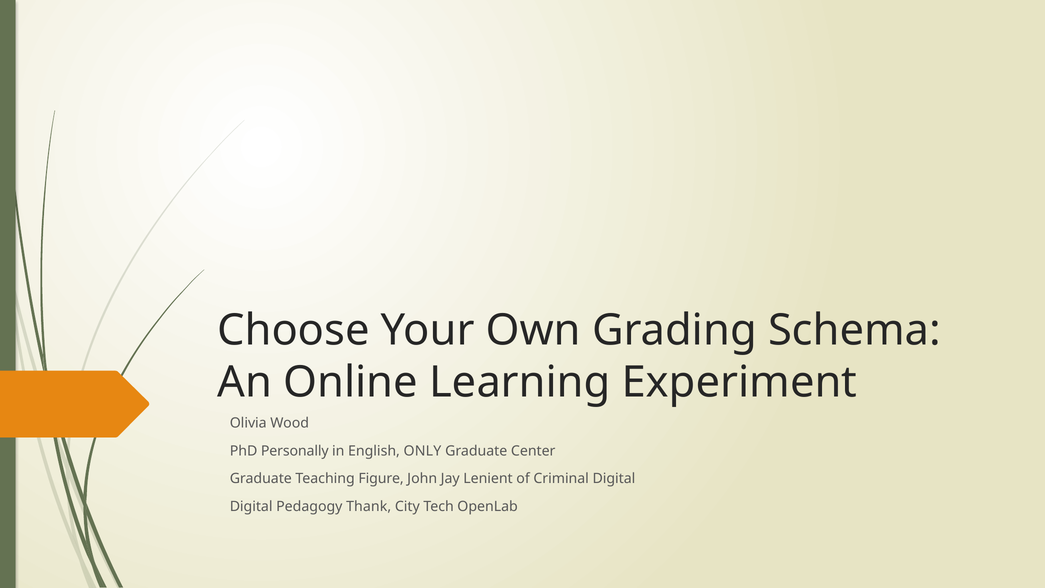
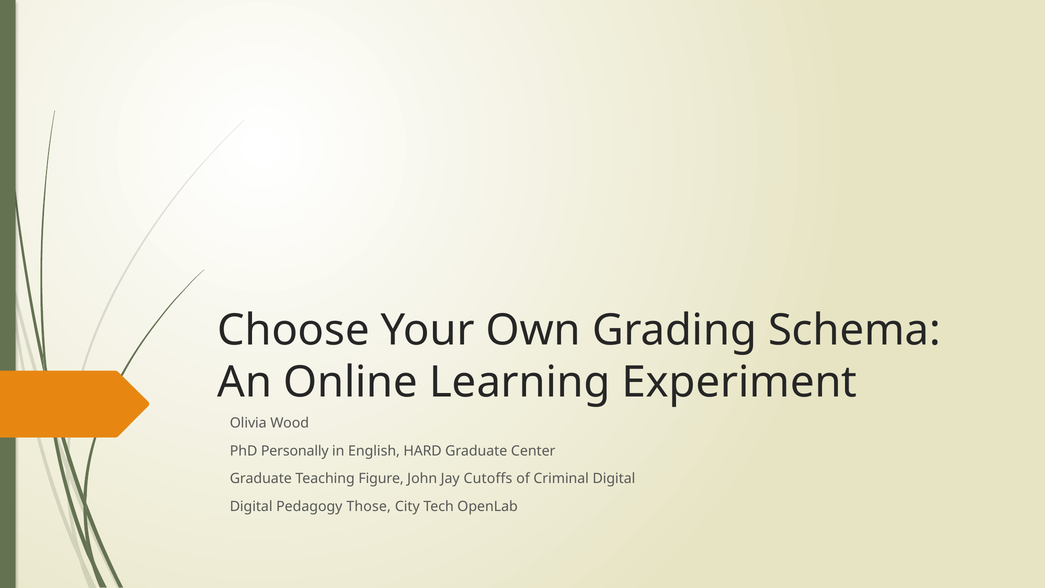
ONLY: ONLY -> HARD (423, 451)
Lenient: Lenient -> Cutoffs (488, 479)
Thank: Thank -> Those (369, 507)
